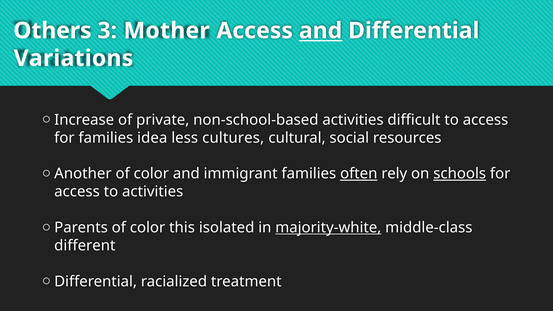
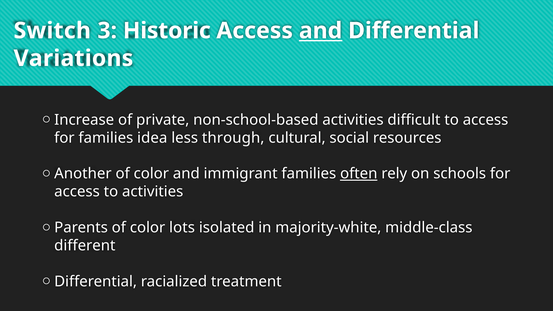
Others: Others -> Switch (52, 31)
Mother: Mother -> Historic (167, 31)
cultures: cultures -> through (233, 138)
schools underline: present -> none (460, 174)
this: this -> lots (182, 228)
majority-white underline: present -> none (328, 228)
